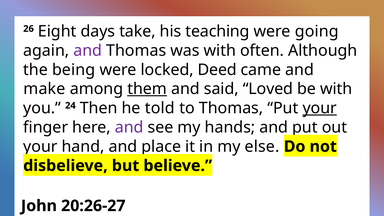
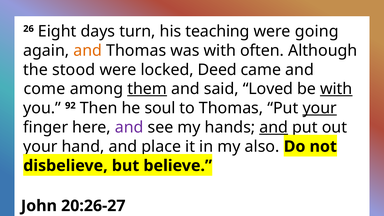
take: take -> turn (137, 31)
and colour: purple -> orange (88, 51)
being: being -> stood (74, 70)
make: make -> come (44, 89)
with underline: none -> present (336, 89)
24: 24 -> 92 (70, 106)
told: told -> soul (160, 108)
and underline: none -> present (274, 127)
else: else -> also (262, 147)
